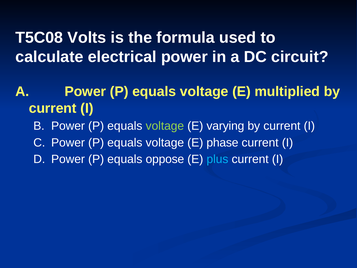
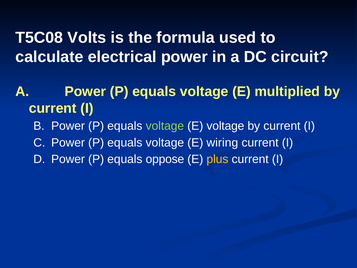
E varying: varying -> voltage (225, 126)
phase: phase -> wiring (222, 142)
plus colour: light blue -> yellow (217, 159)
